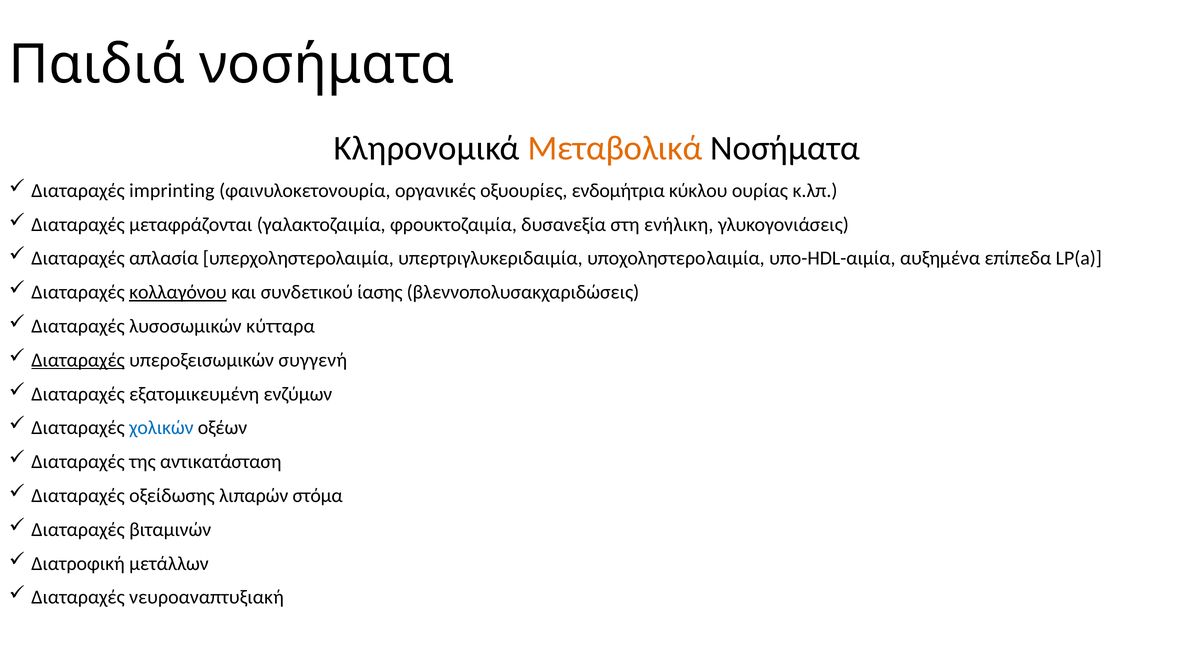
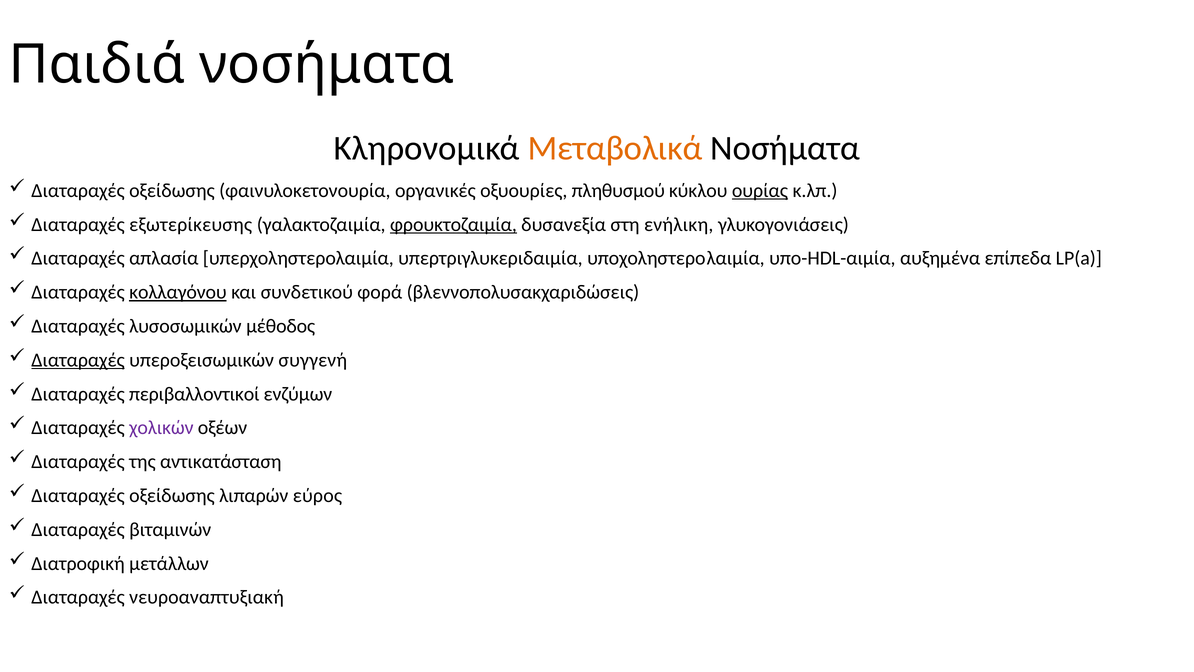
imprinting: imprinting -> οξείδωσης (172, 190)
ενδομήτρια: ενδομήτρια -> πληθυσμού (618, 190)
ουρίας underline: none -> present (760, 190)
μεταφράζονται: μεταφράζονται -> εξωτερίκευσης (191, 224)
φρουκτοζαιμία underline: none -> present (453, 224)
ίασης: ίασης -> φορά (380, 292)
κύτταρα: κύτταρα -> μέθοδος (281, 326)
εξατομικευμένη: εξατομικευμένη -> περιβαλλοντικοί (194, 394)
χολικών colour: blue -> purple (161, 428)
στόμα: στόμα -> εύρος (317, 495)
